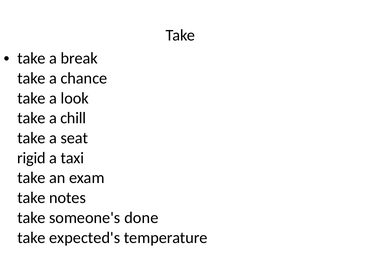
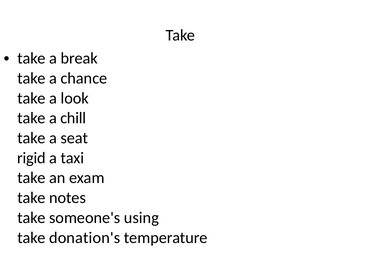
done: done -> using (141, 217)
expected's: expected's -> donation's (85, 237)
